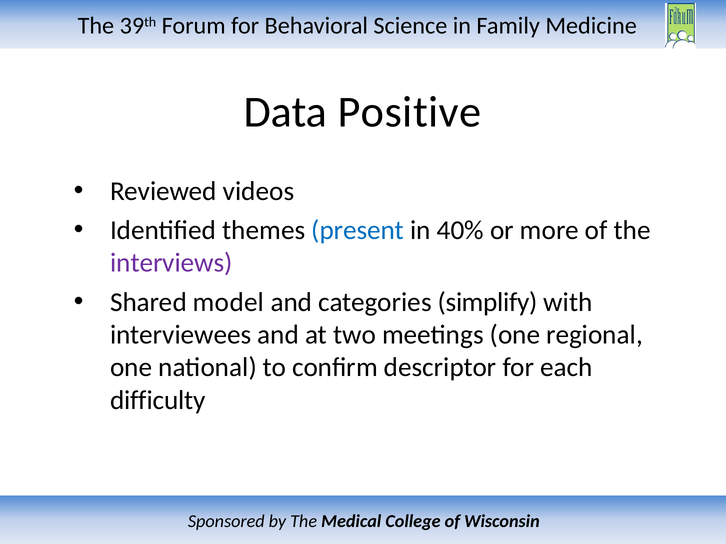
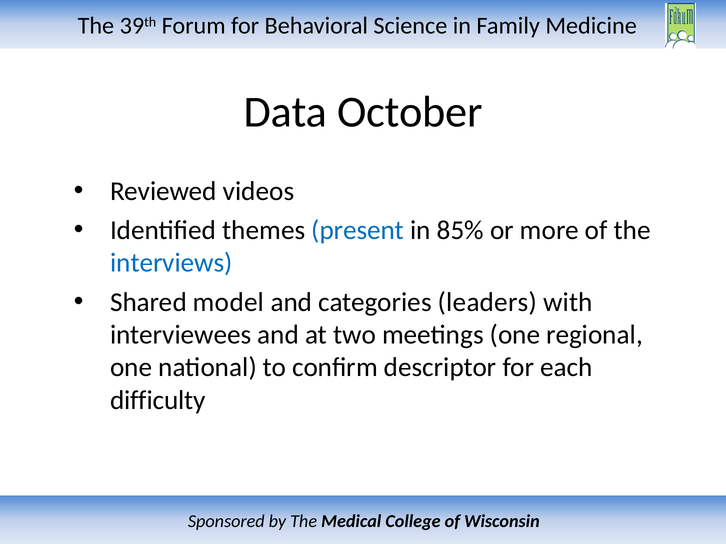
Positive: Positive -> October (410, 112)
40%: 40% -> 85% (460, 230)
interviews colour: purple -> blue (171, 263)
simplify: simplify -> leaders (487, 302)
